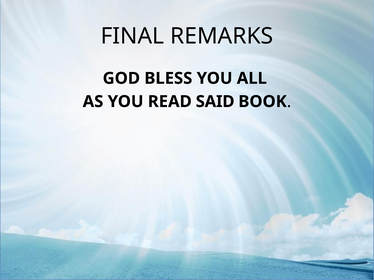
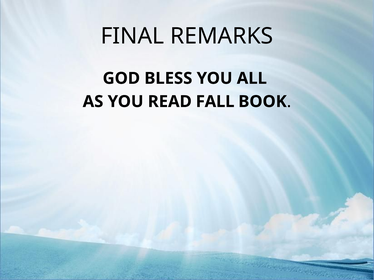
SAID: SAID -> FALL (215, 102)
